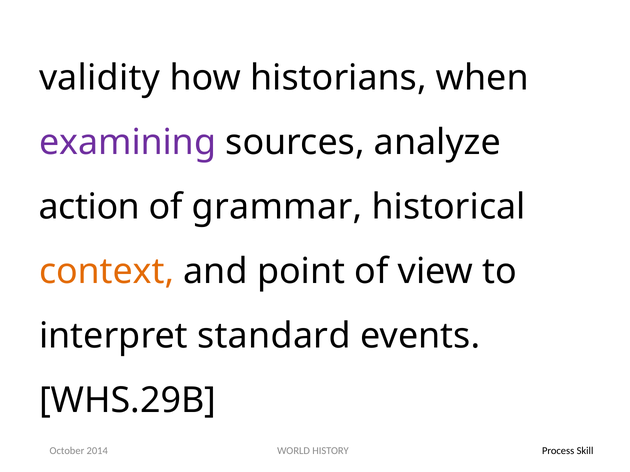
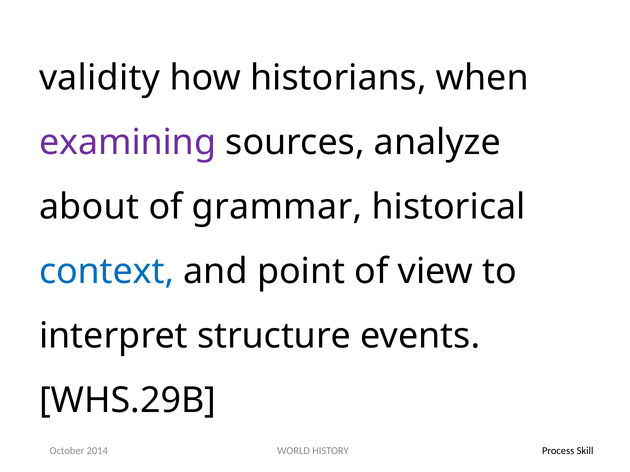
action: action -> about (89, 207)
context colour: orange -> blue (107, 272)
standard: standard -> structure (274, 336)
